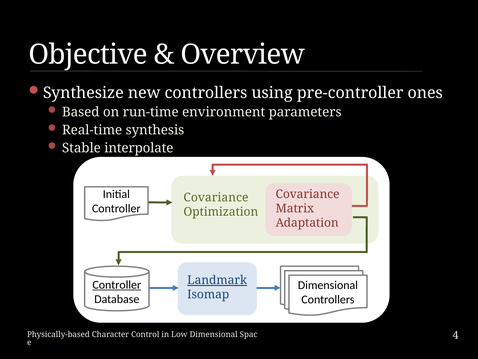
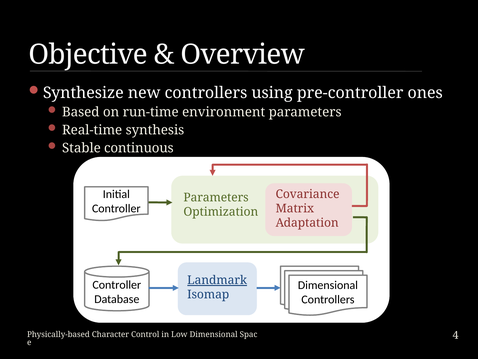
interpolate: interpolate -> continuous (139, 148)
Covariance: Covariance -> Parameters (216, 197)
Controller underline: present -> none (117, 284)
